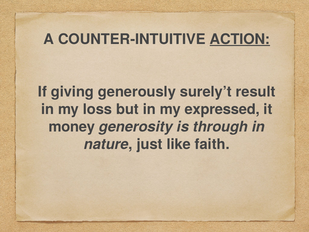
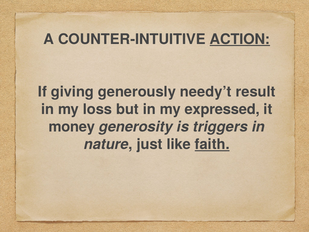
surely’t: surely’t -> needy’t (206, 92)
through: through -> triggers (220, 127)
faith underline: none -> present (212, 144)
